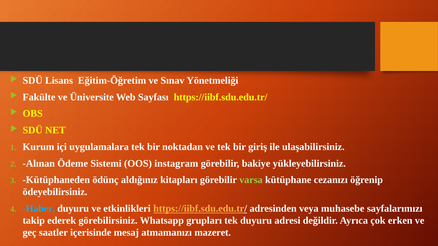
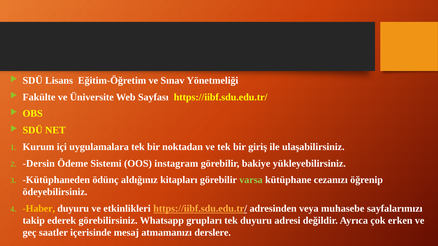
Alınan: Alınan -> Dersin (39, 164)
Haber colour: light blue -> yellow (39, 209)
mazeret: mazeret -> derslere (213, 233)
